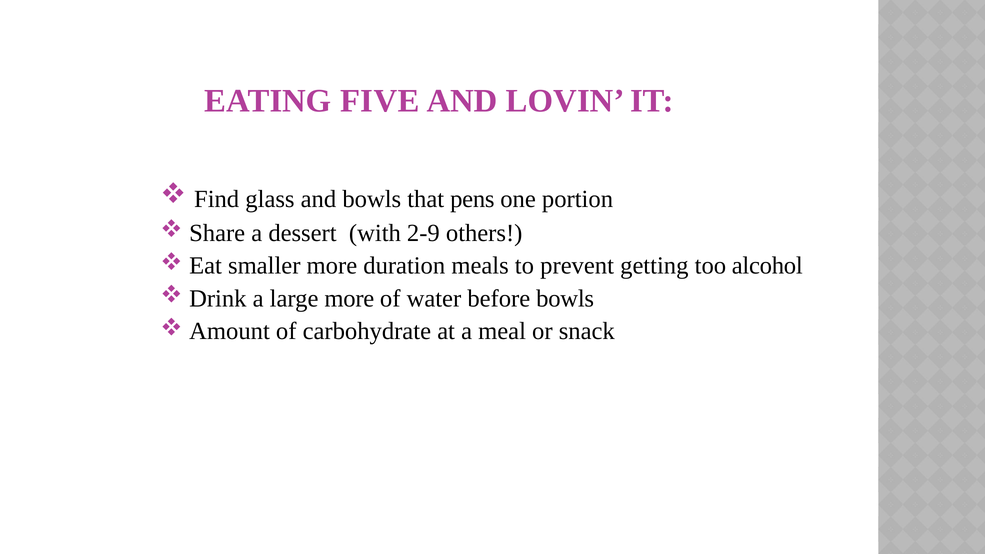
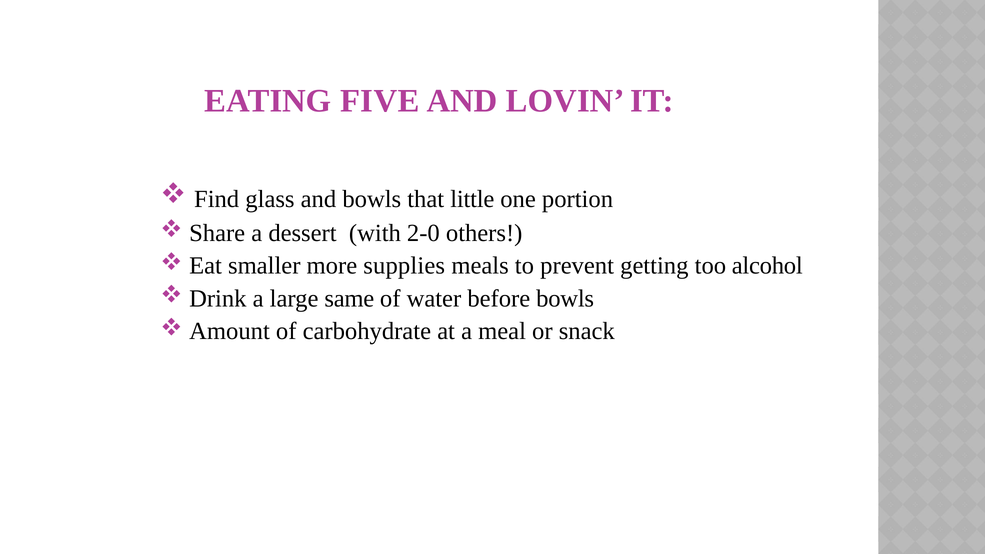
pens: pens -> little (472, 199)
2-9: 2-9 -> 2-0 (423, 233)
duration: duration -> supplies (404, 266)
large more: more -> same (349, 298)
